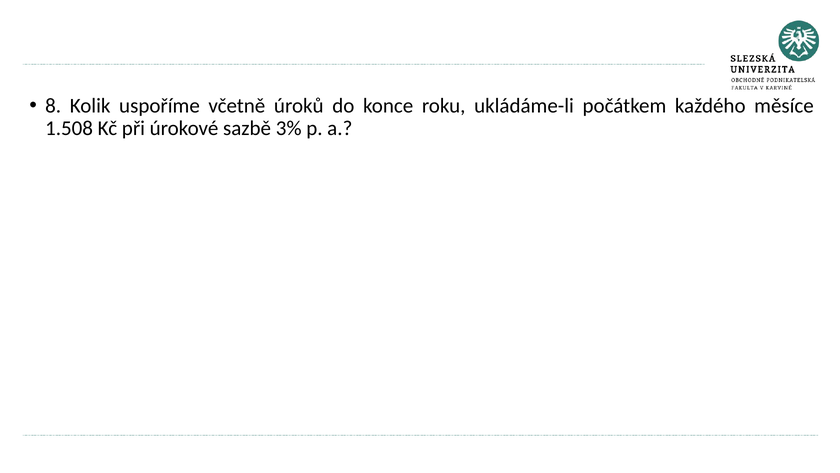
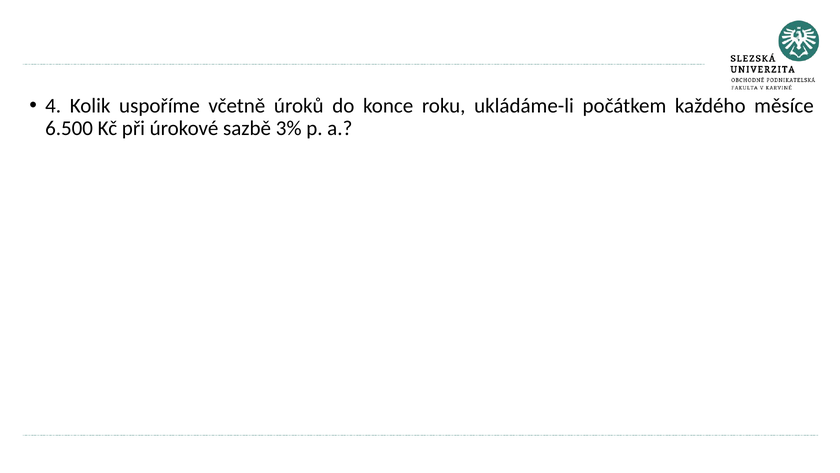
8: 8 -> 4 (53, 106)
1.508: 1.508 -> 6.500 (69, 128)
